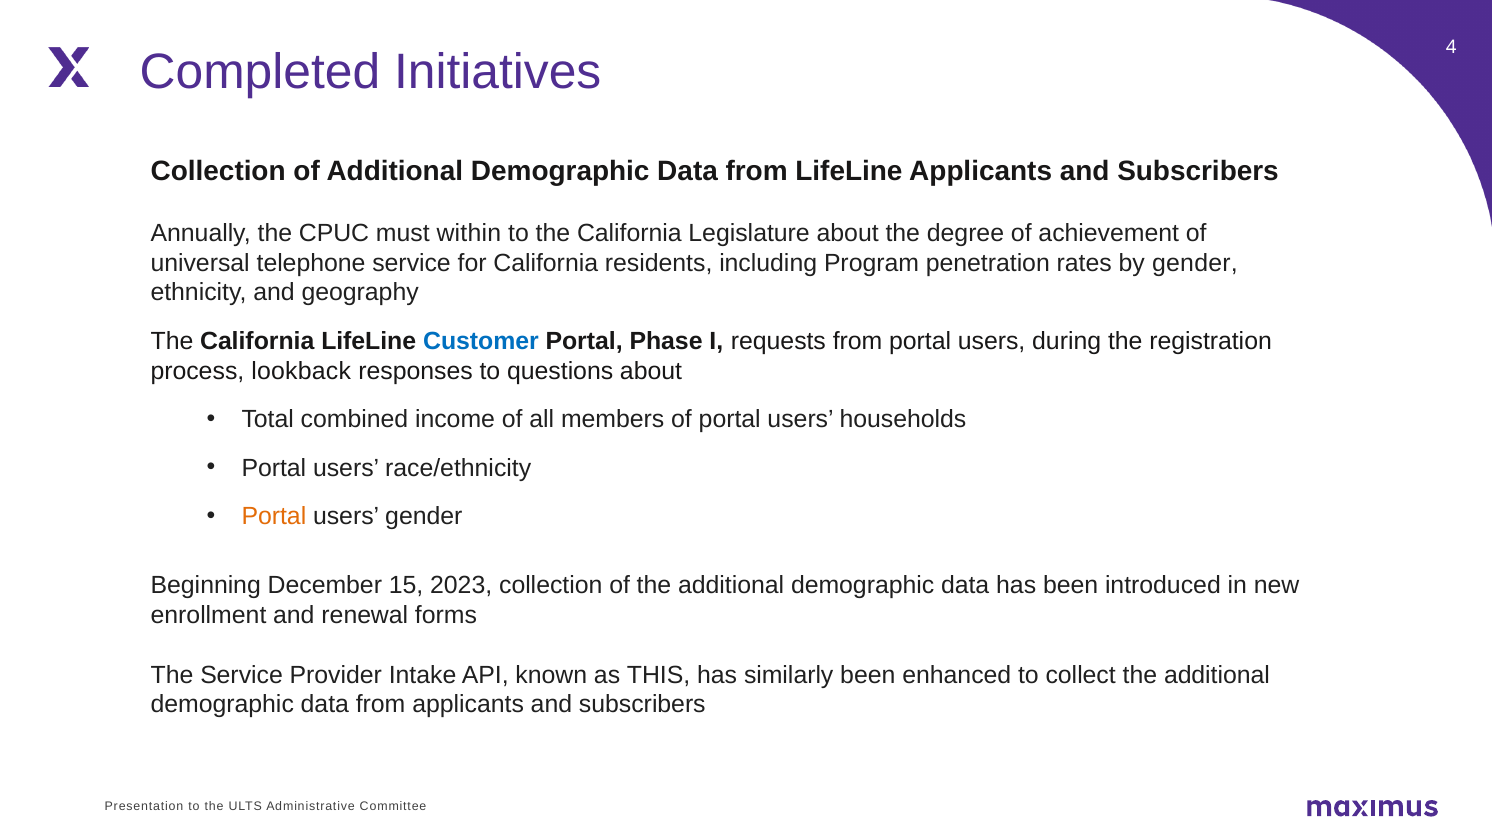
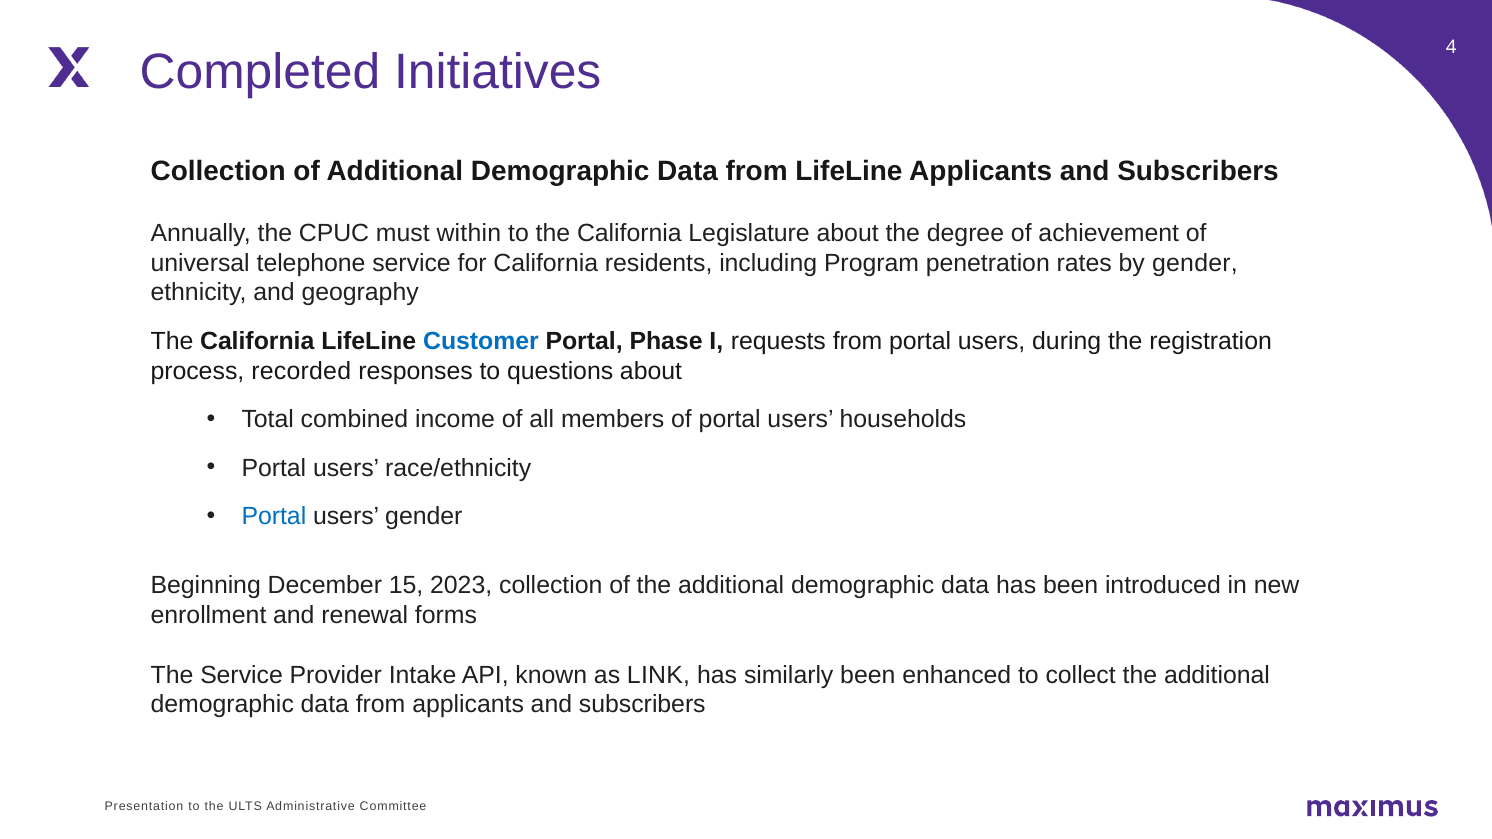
lookback: lookback -> recorded (301, 371)
Portal colour: orange -> blue (274, 517)
THIS: THIS -> LINK (658, 675)
